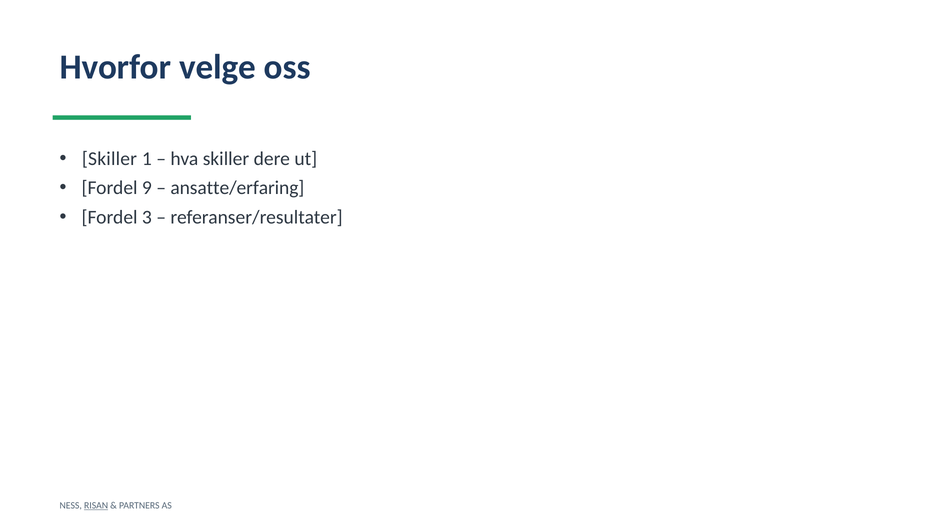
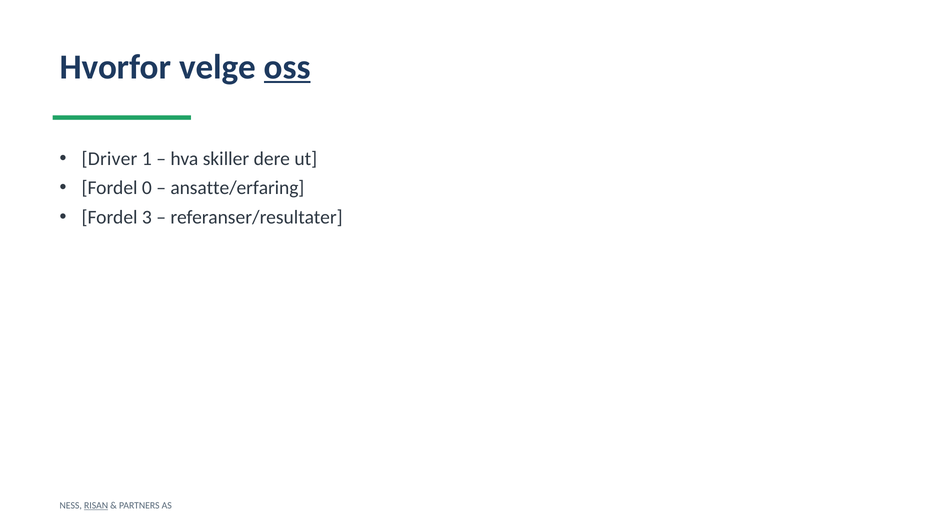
oss underline: none -> present (287, 67)
Skiller: Skiller -> Driver (109, 159)
9: 9 -> 0 (147, 188)
